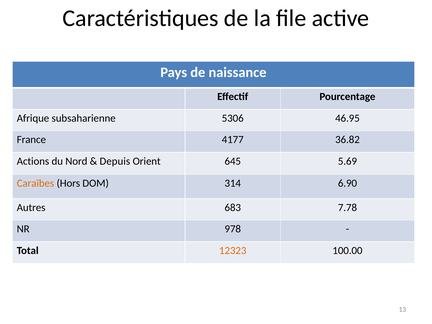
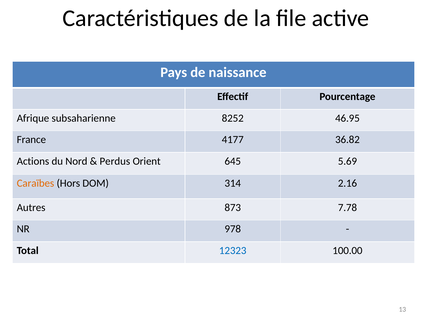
5306: 5306 -> 8252 (233, 118)
Depuis: Depuis -> Perdus (115, 161)
6.90: 6.90 -> 2.16 (347, 183)
683: 683 -> 873 (233, 207)
12323 colour: orange -> blue (233, 251)
